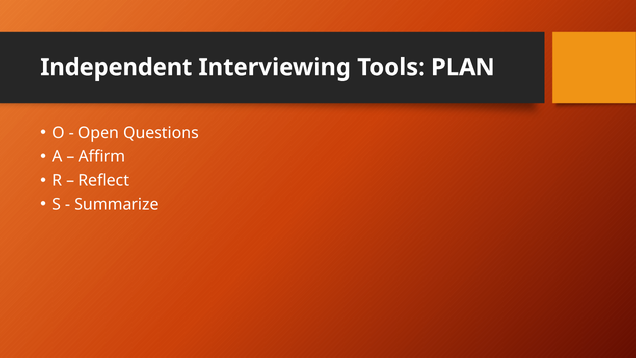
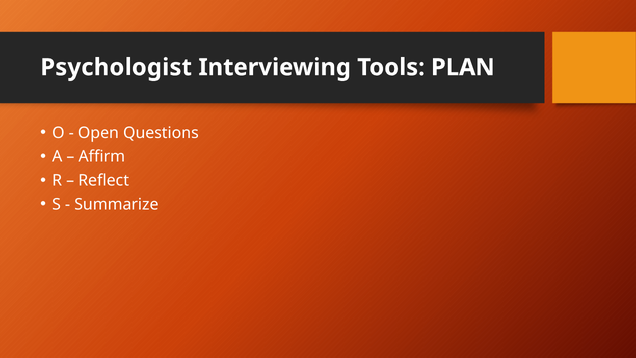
Independent: Independent -> Psychologist (116, 67)
